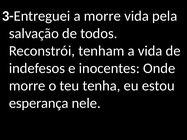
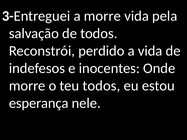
tenham: tenham -> perdido (101, 51)
teu tenha: tenha -> todos (101, 86)
